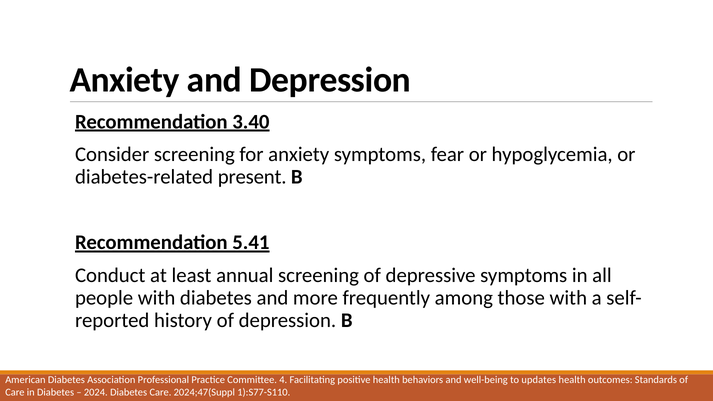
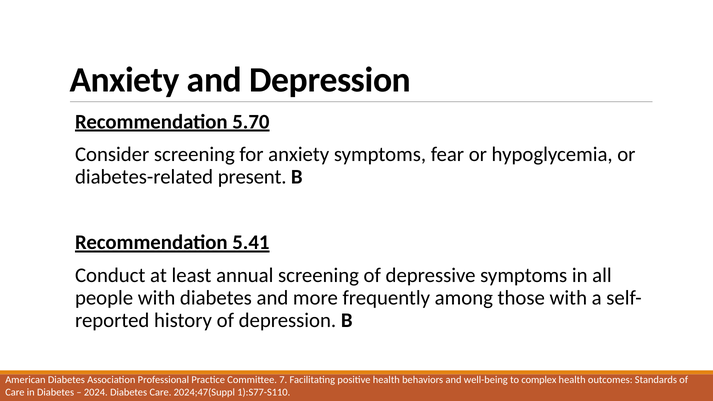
3.40: 3.40 -> 5.70 (251, 122)
4: 4 -> 7 (283, 380)
updates: updates -> complex (539, 380)
